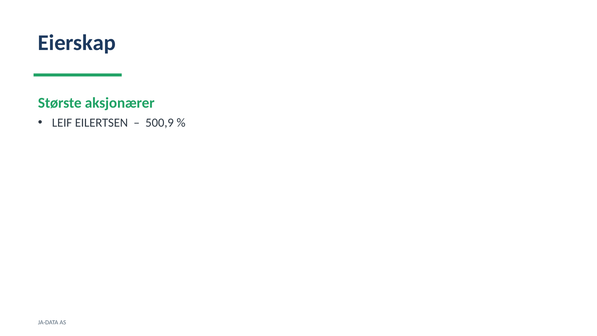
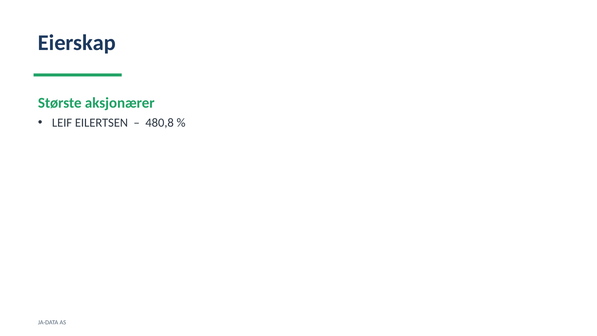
500,9: 500,9 -> 480,8 (160, 123)
